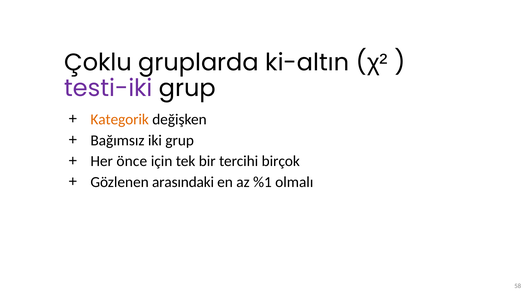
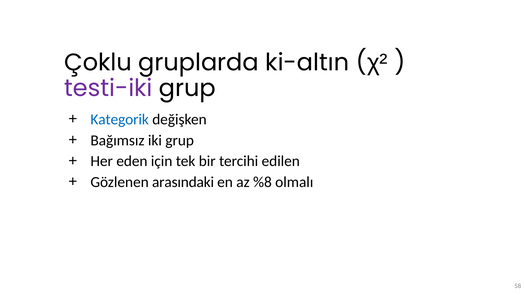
Kategorik colour: orange -> blue (120, 120)
önce: önce -> eden (132, 161)
birçok: birçok -> edilen (281, 161)
%1: %1 -> %8 (262, 182)
